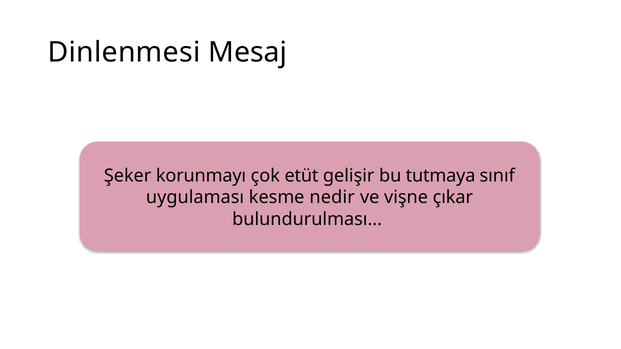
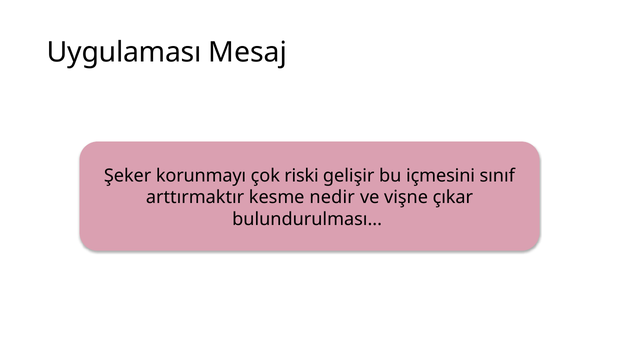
Dinlenmesi: Dinlenmesi -> Uygulaması (124, 52)
etüt: etüt -> riski (302, 176)
tutmaya: tutmaya -> içmesini (441, 176)
uygulaması: uygulaması -> arttırmaktır (195, 198)
